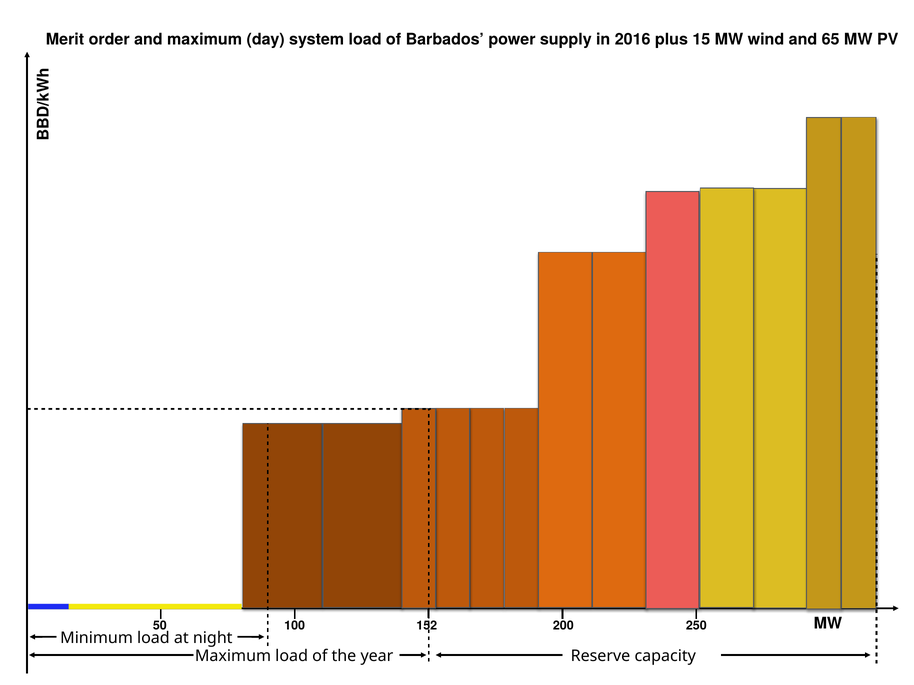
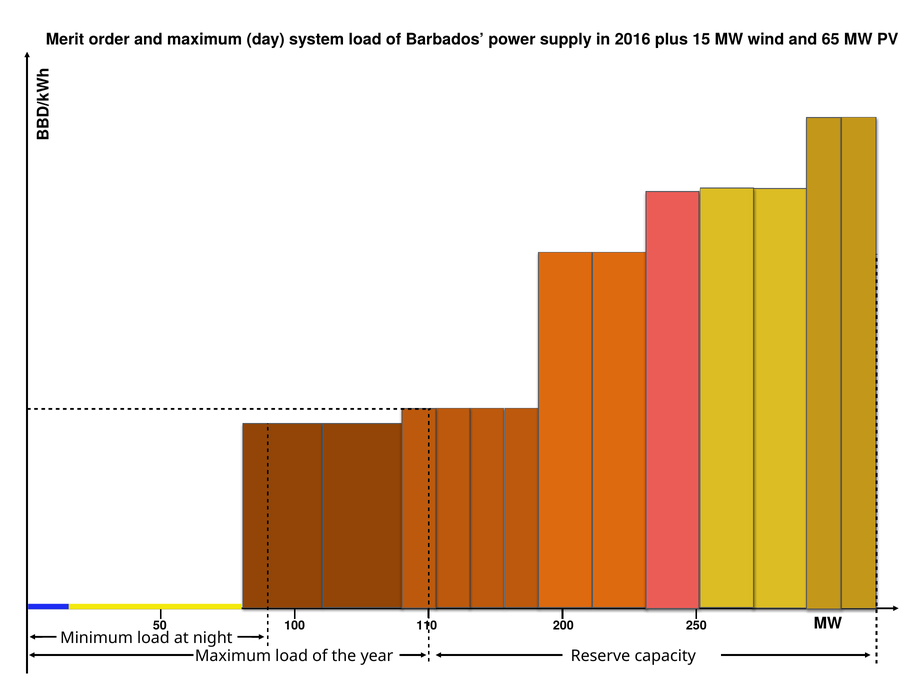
152: 152 -> 110 (427, 626)
